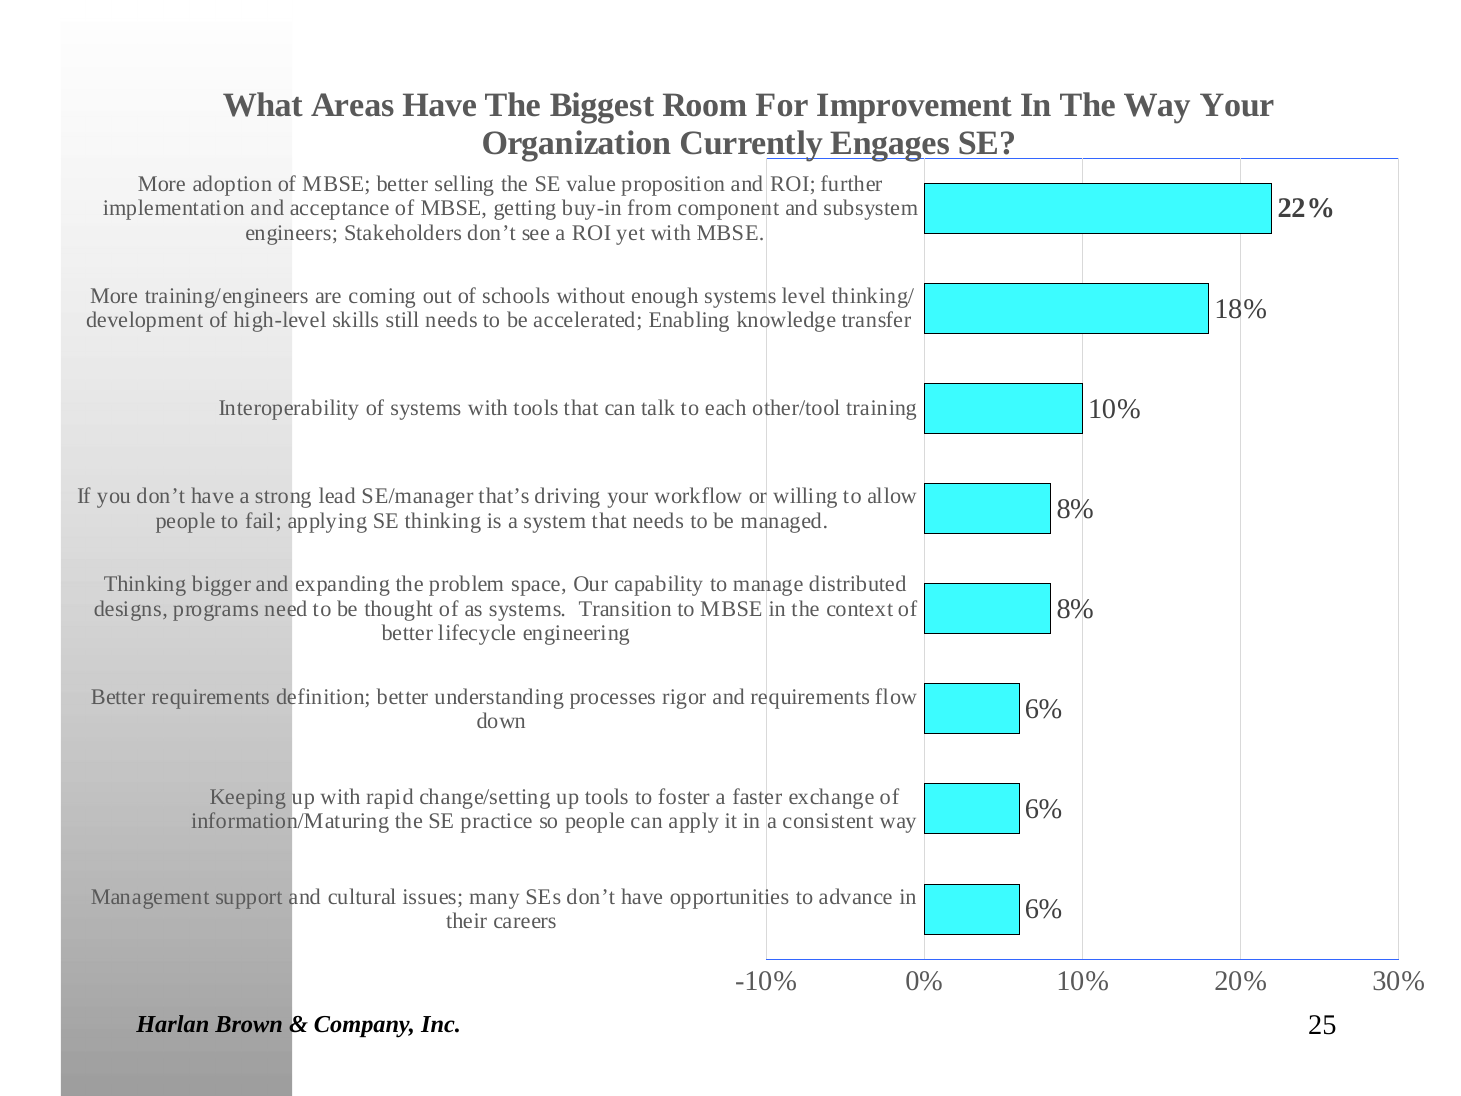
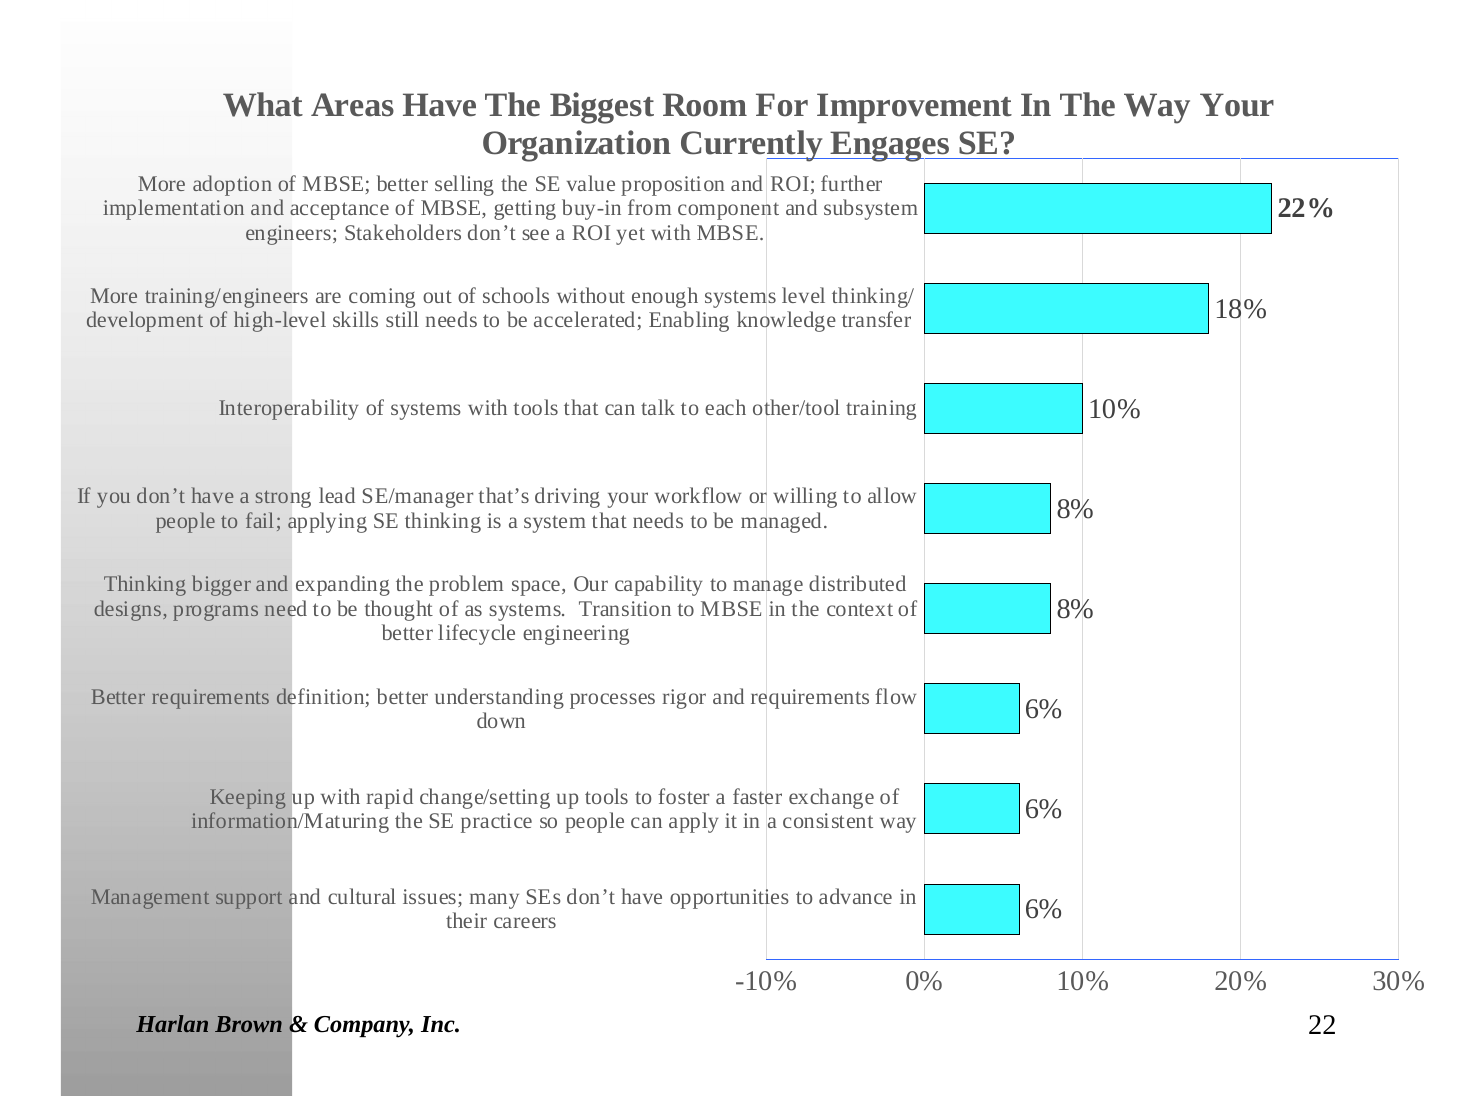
25: 25 -> 22 (1322, 1025)
